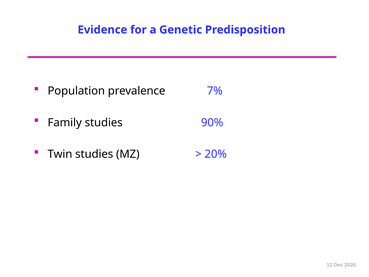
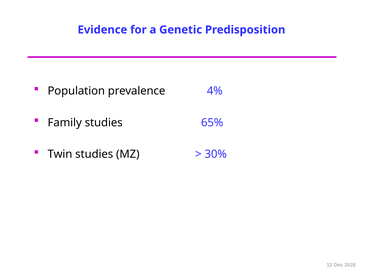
7%: 7% -> 4% (215, 91)
90%: 90% -> 65% (212, 122)
20%: 20% -> 30% (216, 154)
